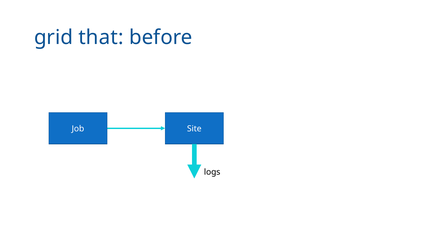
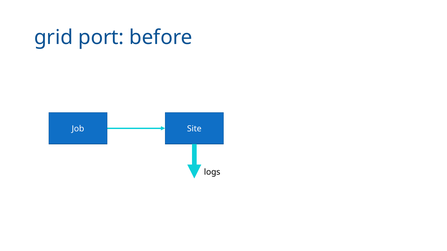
that: that -> port (101, 38)
